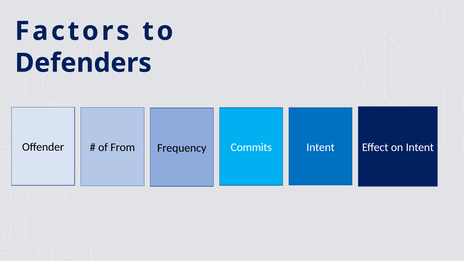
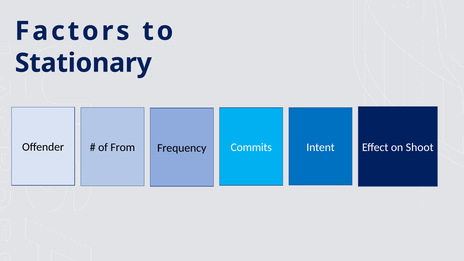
Defenders: Defenders -> Stationary (83, 63)
on Intent: Intent -> Shoot (420, 147)
